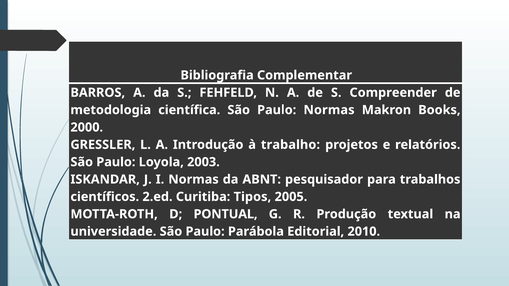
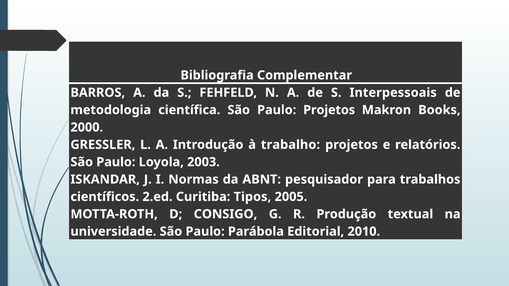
Compreender: Compreender -> Interpessoais (393, 93)
Paulo Normas: Normas -> Projetos (329, 110)
PONTUAL: PONTUAL -> CONSIGO (225, 214)
